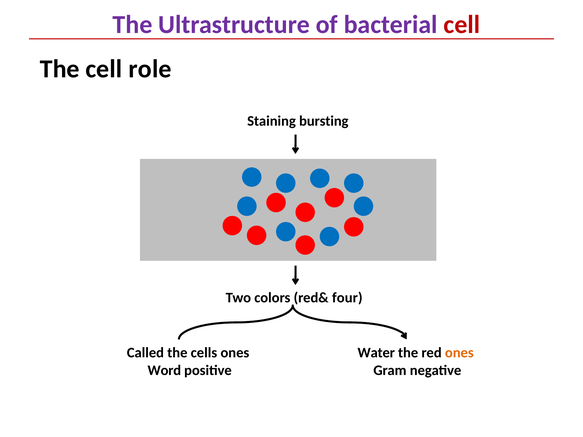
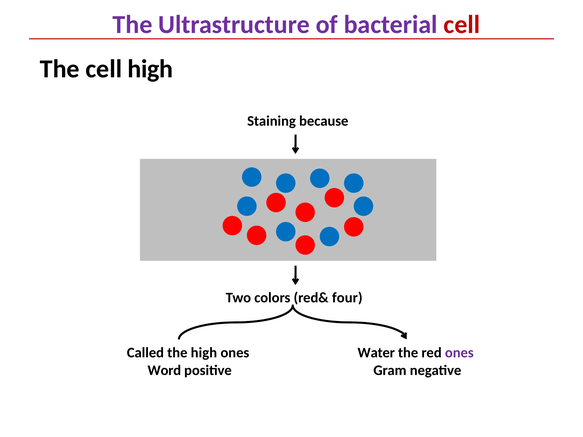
cell role: role -> high (150, 69)
bursting: bursting -> because (324, 121)
the cells: cells -> high (204, 353)
ones colour: orange -> purple (459, 353)
